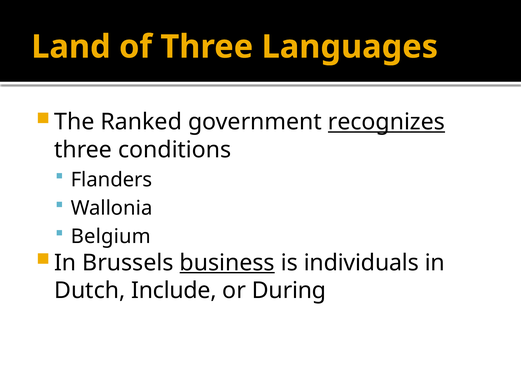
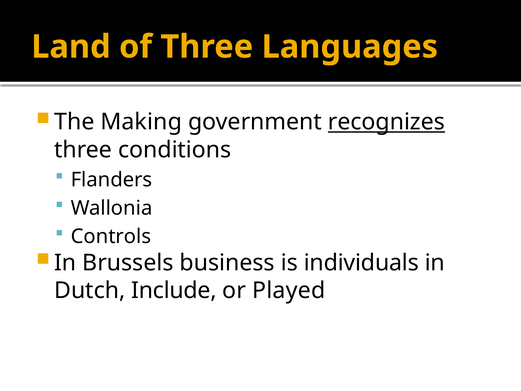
Ranked: Ranked -> Making (141, 122)
Belgium: Belgium -> Controls (111, 236)
business underline: present -> none (227, 263)
During: During -> Played (289, 290)
